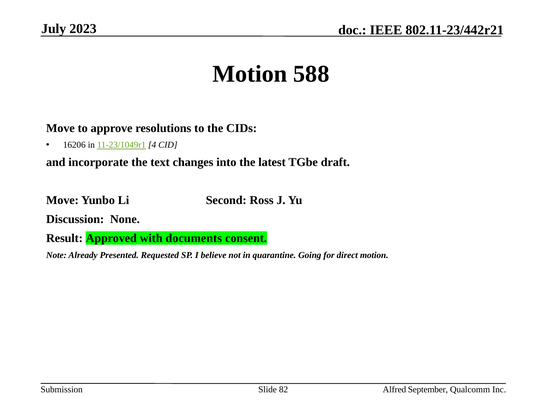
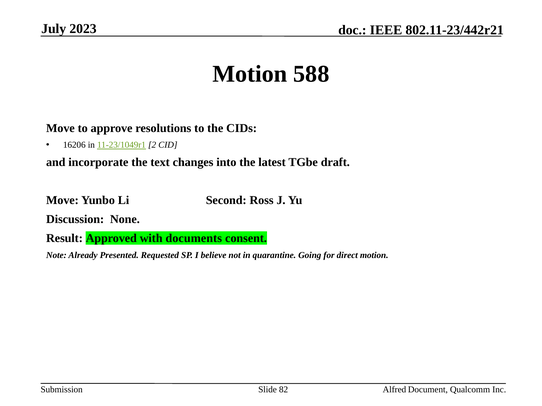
4: 4 -> 2 (152, 145)
September: September -> Document (428, 390)
